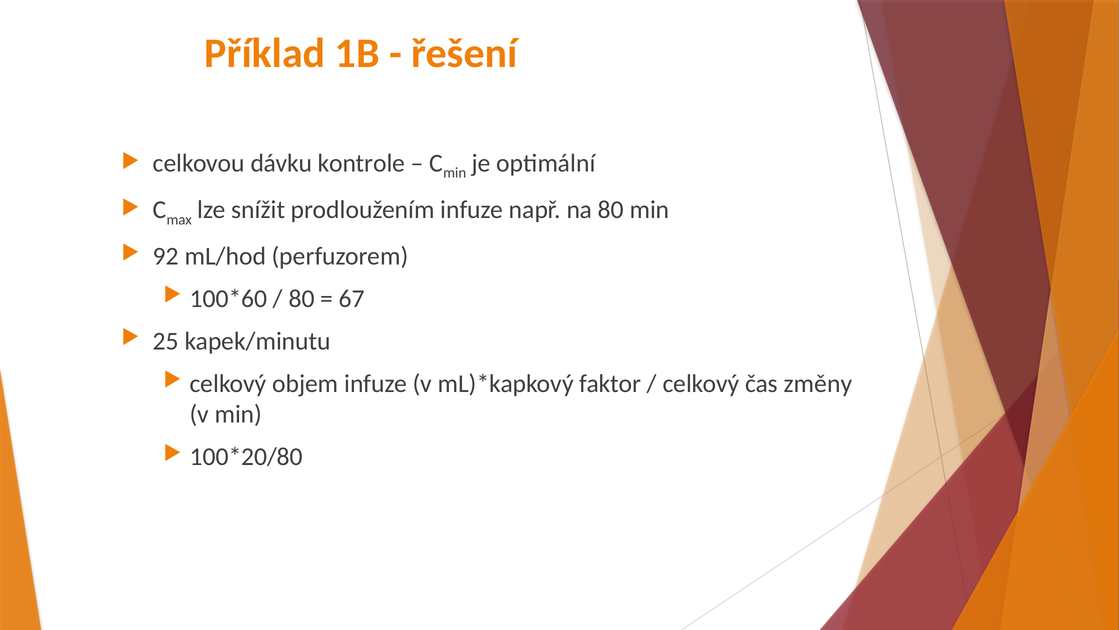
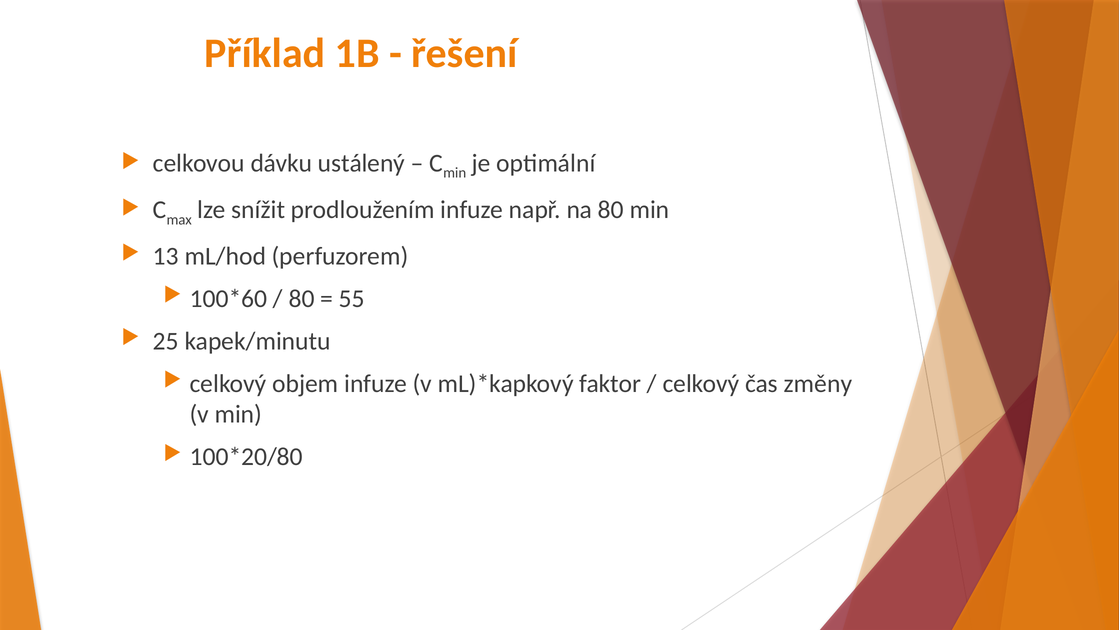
kontrole: kontrole -> ustálený (361, 163)
92: 92 -> 13 (166, 256)
67: 67 -> 55 (352, 299)
